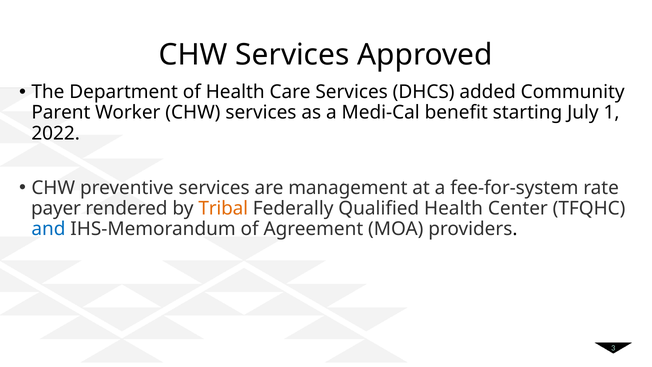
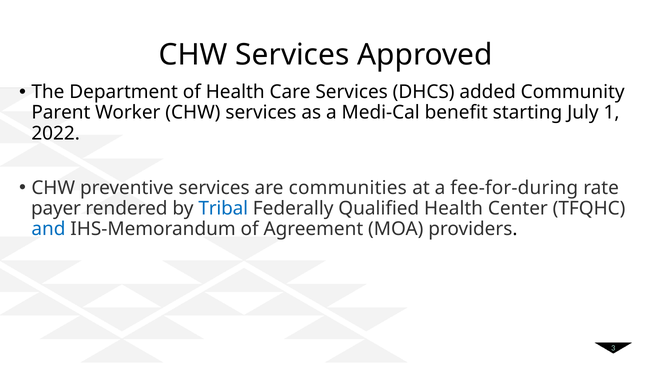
management: management -> communities (348, 188)
fee-for-system: fee-for-system -> fee-for-during (514, 188)
Tribal colour: orange -> blue (223, 208)
